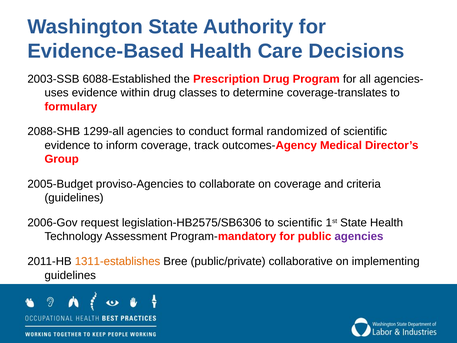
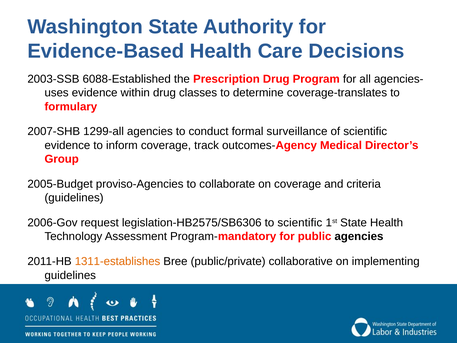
2088-SHB: 2088-SHB -> 2007-SHB (54, 131)
randomized: randomized -> surveillance (297, 131)
agencies colour: purple -> black (359, 236)
